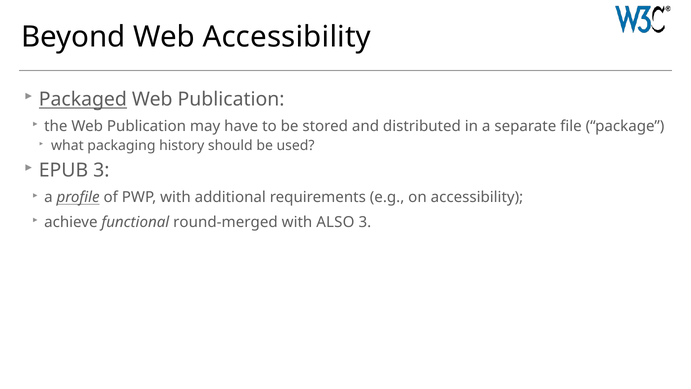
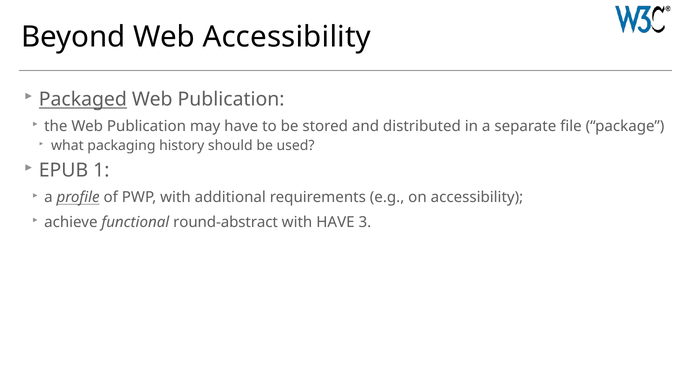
EPUB 3: 3 -> 1 (101, 170)
round-merged: round-merged -> round-abstract (226, 222)
with ALSO: ALSO -> HAVE (335, 222)
